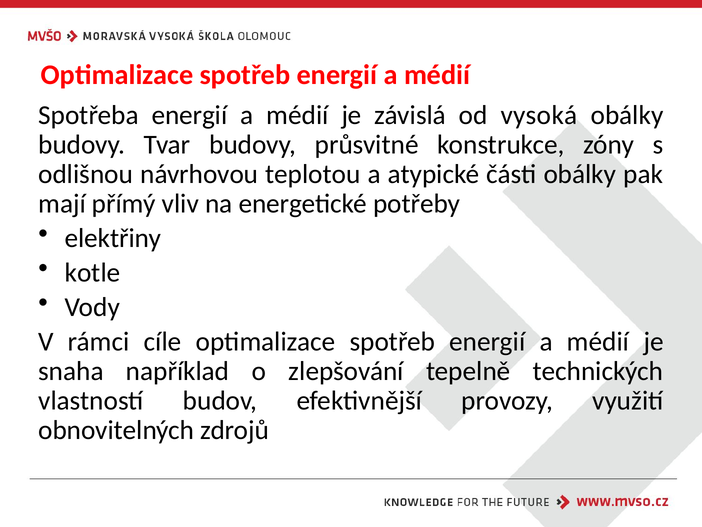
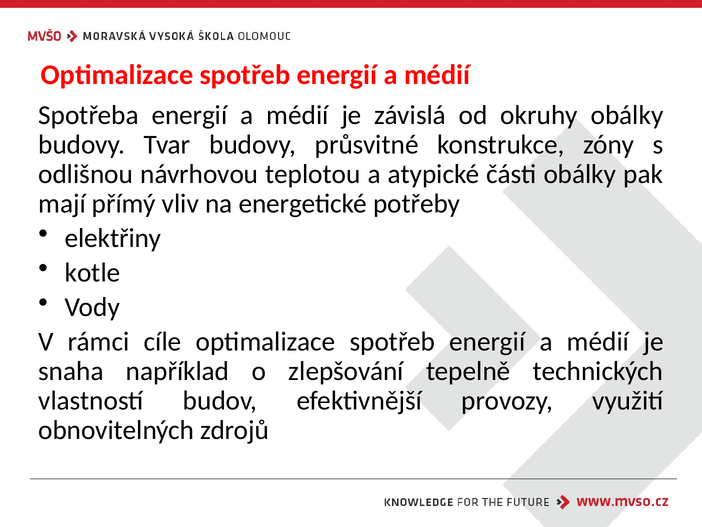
vysoká: vysoká -> okruhy (539, 115)
